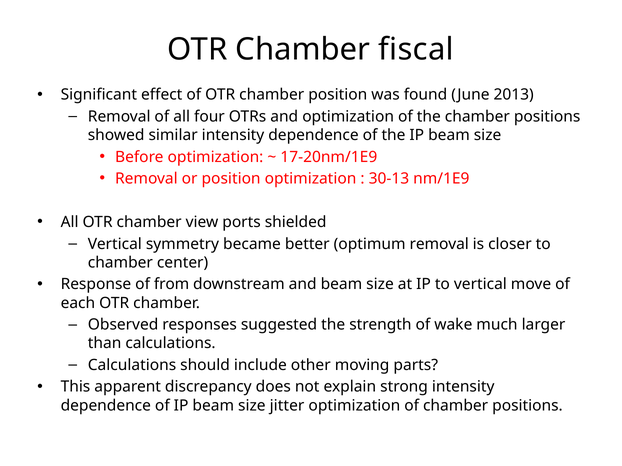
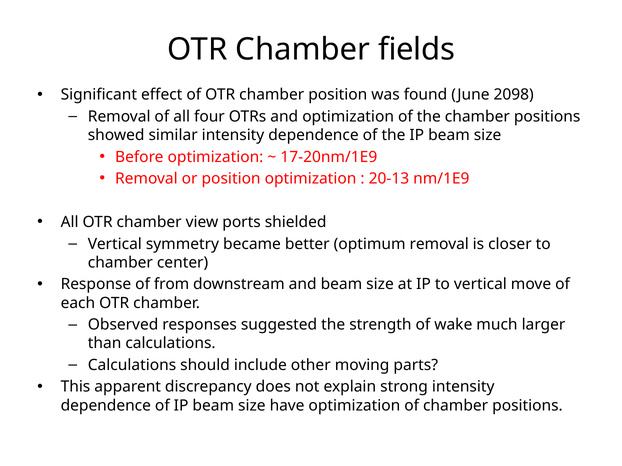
fiscal: fiscal -> fields (417, 50)
2013: 2013 -> 2098 (514, 95)
30-13: 30-13 -> 20-13 (389, 179)
jitter: jitter -> have (287, 406)
